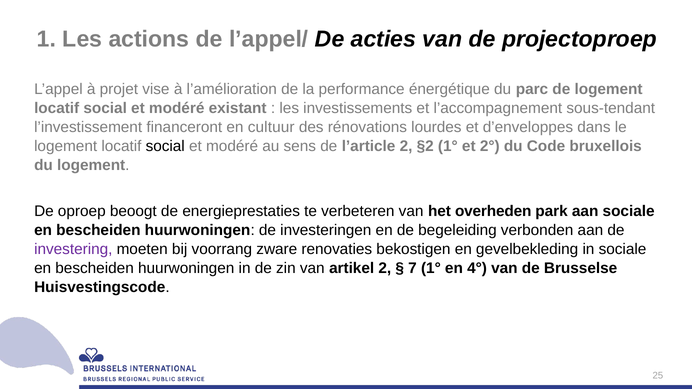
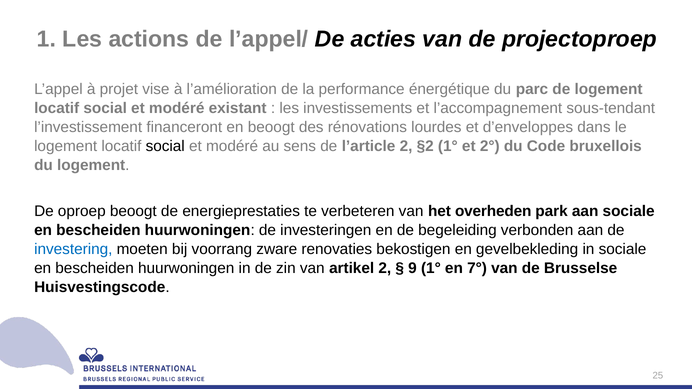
en cultuur: cultuur -> beoogt (271, 127)
investering colour: purple -> blue (73, 250)
7: 7 -> 9 (413, 269)
4°: 4° -> 7° (477, 269)
